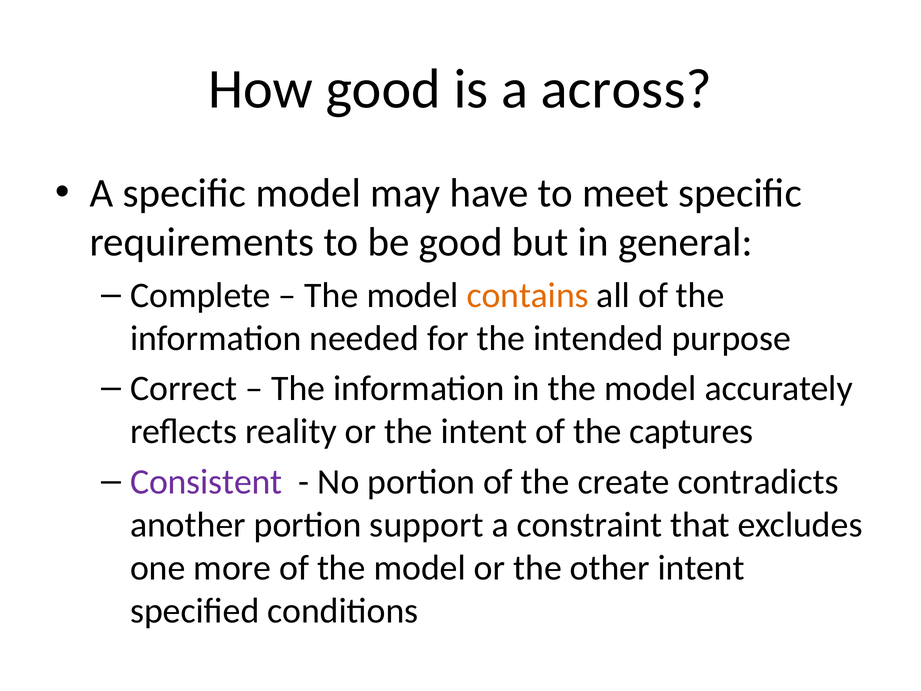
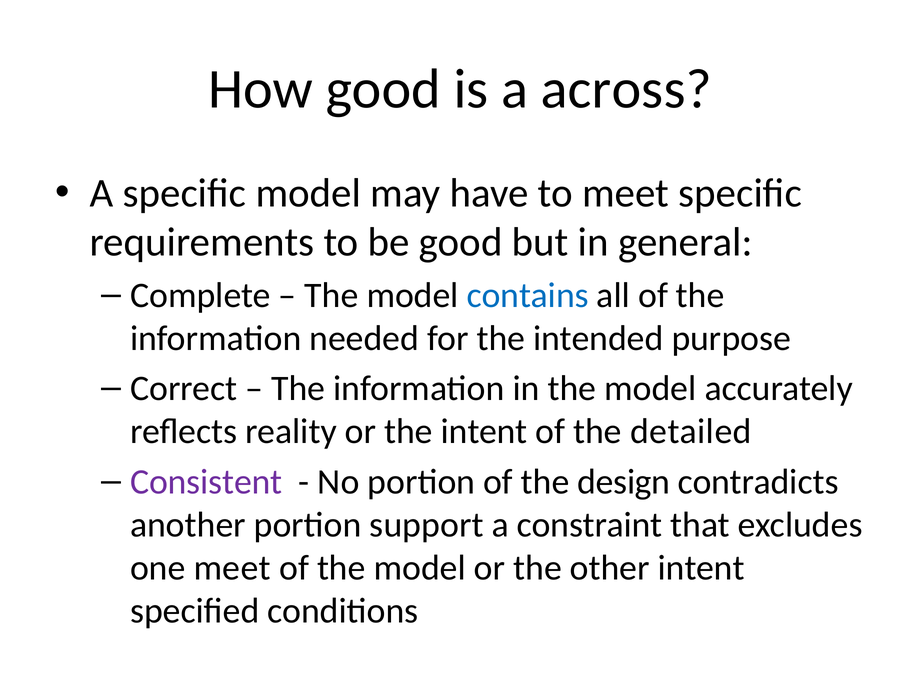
contains colour: orange -> blue (528, 295)
captures: captures -> detailed (691, 431)
create: create -> design (624, 482)
one more: more -> meet (232, 568)
